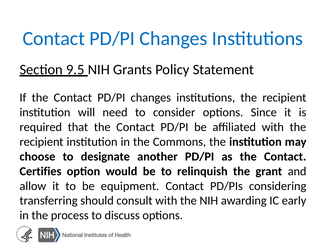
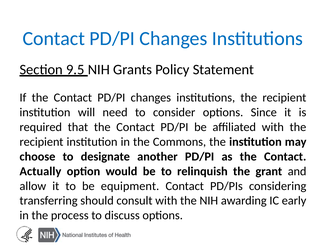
Certifies: Certifies -> Actually (40, 171)
